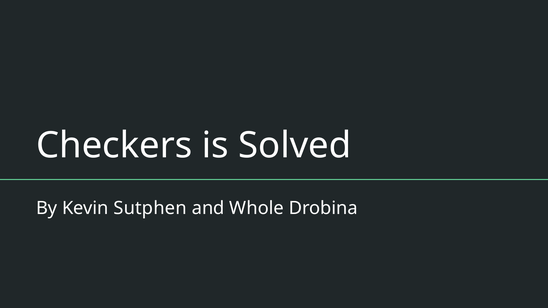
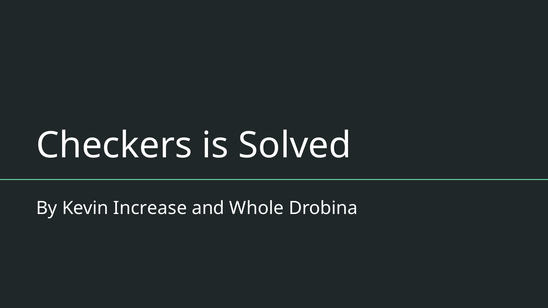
Sutphen: Sutphen -> Increase (150, 208)
